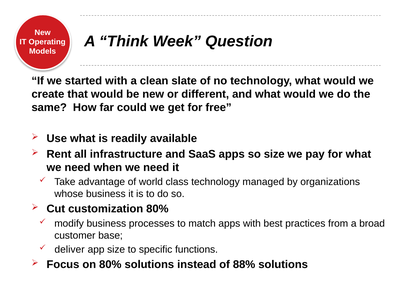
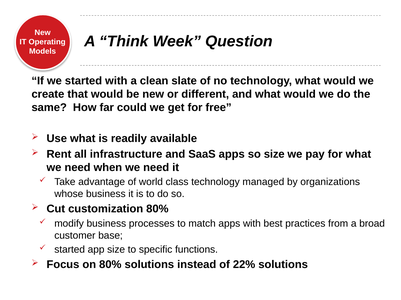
deliver: deliver -> started (70, 250)
88%: 88% -> 22% (244, 265)
